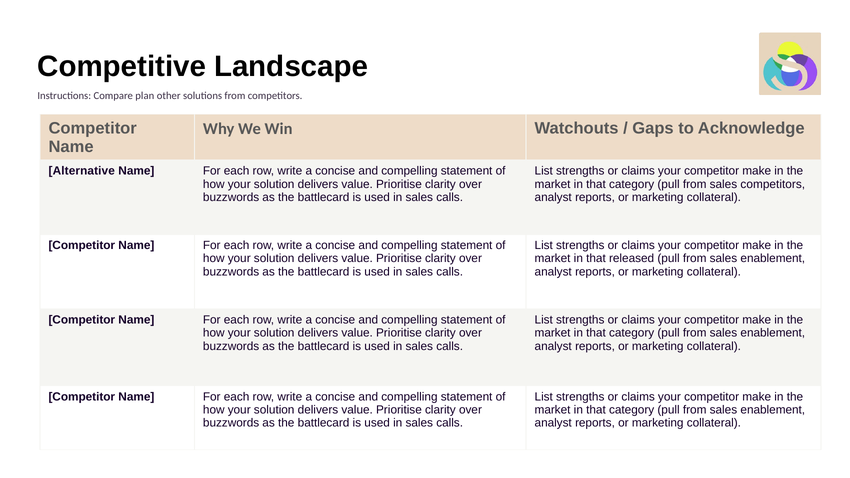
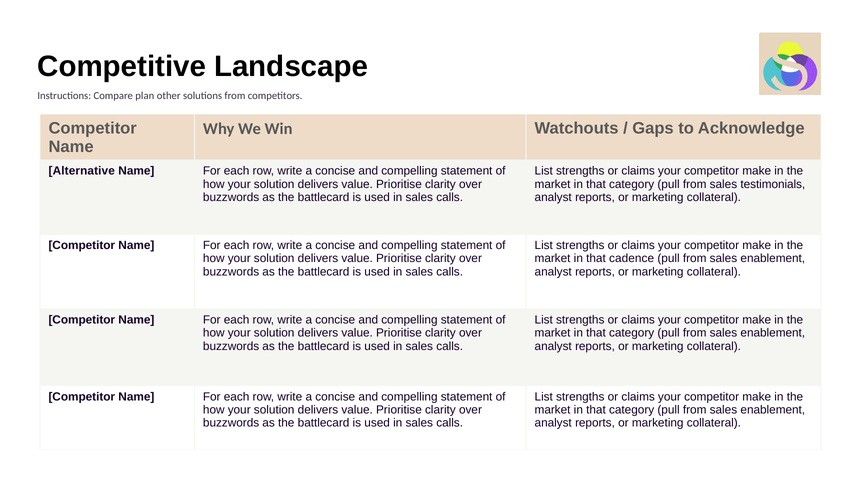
sales competitors: competitors -> testimonials (773, 184)
released: released -> cadence (632, 259)
